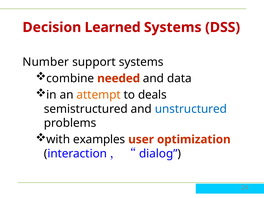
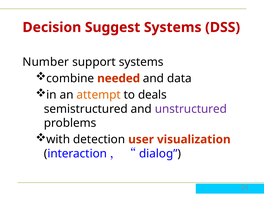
Learned: Learned -> Suggest (113, 27)
unstructured colour: blue -> purple (191, 109)
examples: examples -> detection (99, 139)
optimization: optimization -> visualization (194, 139)
